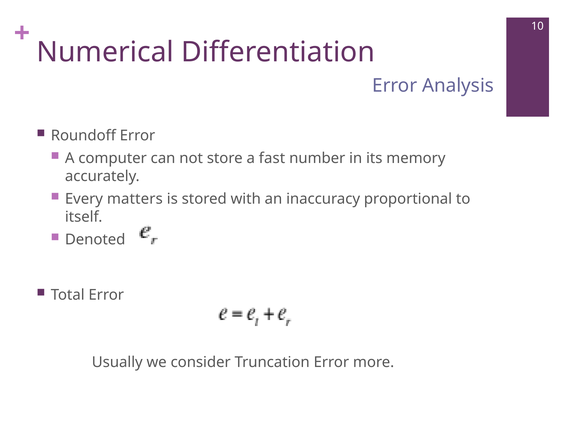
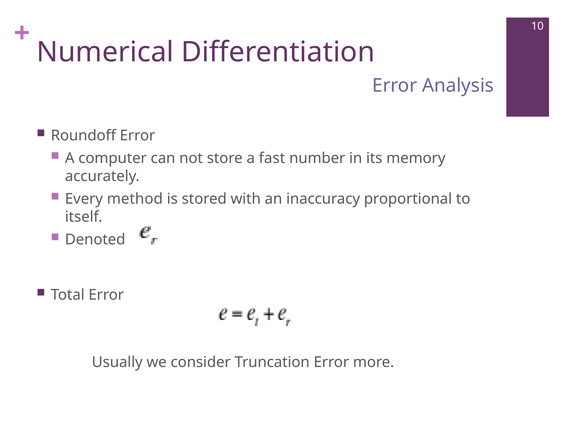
matters: matters -> method (135, 199)
